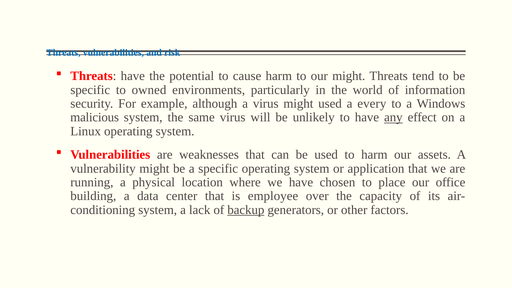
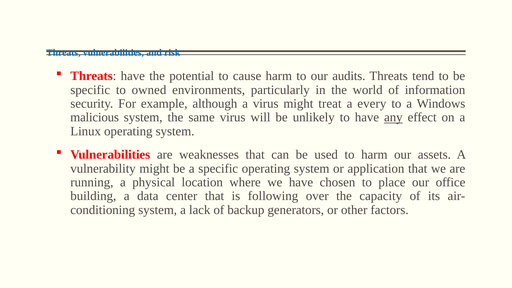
our might: might -> audits (349, 76)
might used: used -> treat (330, 104)
employee: employee -> following (273, 196)
backup underline: present -> none (246, 210)
